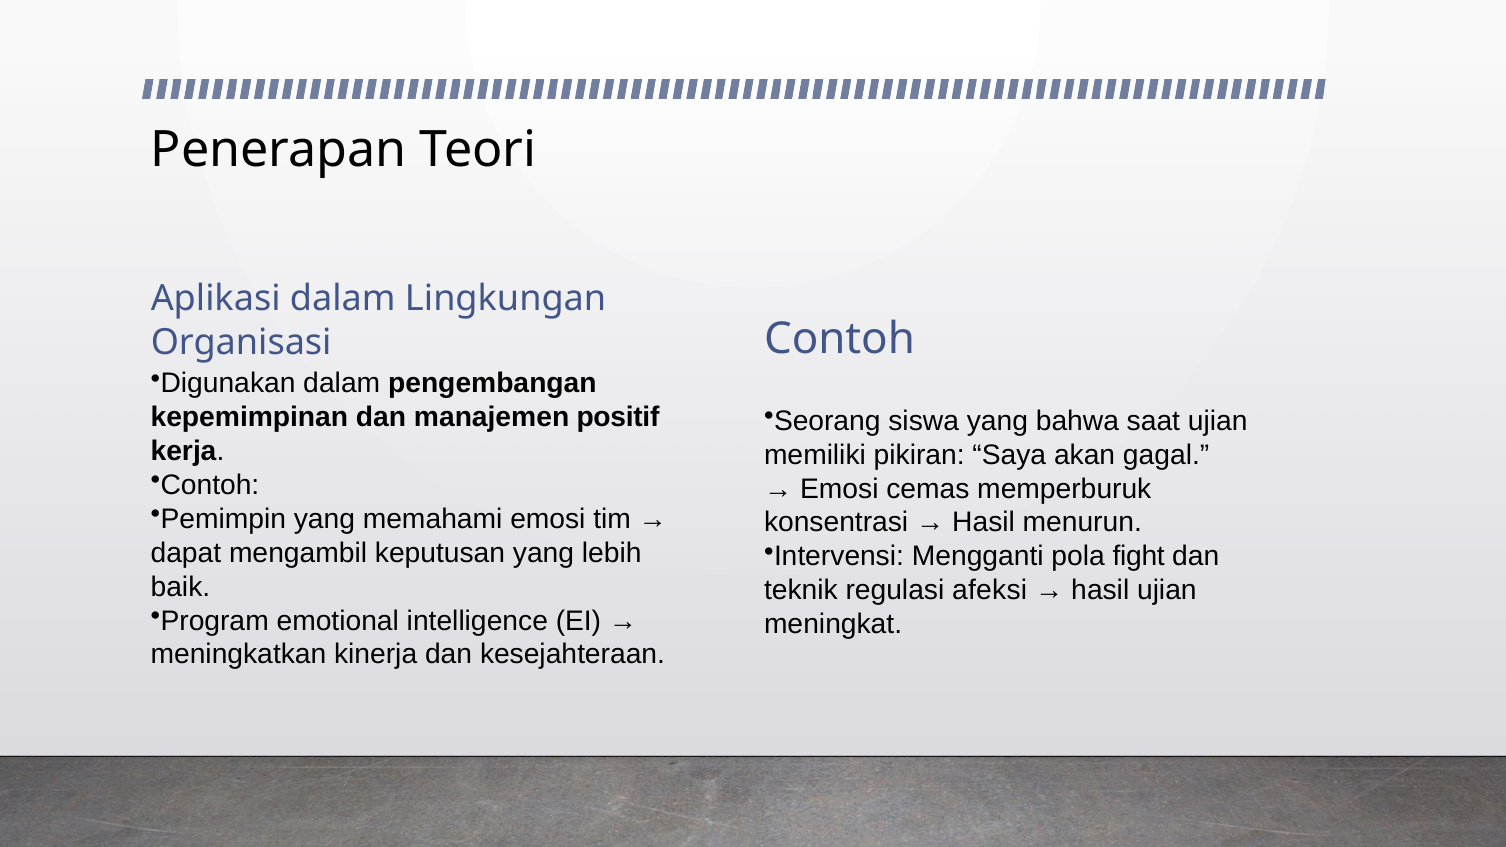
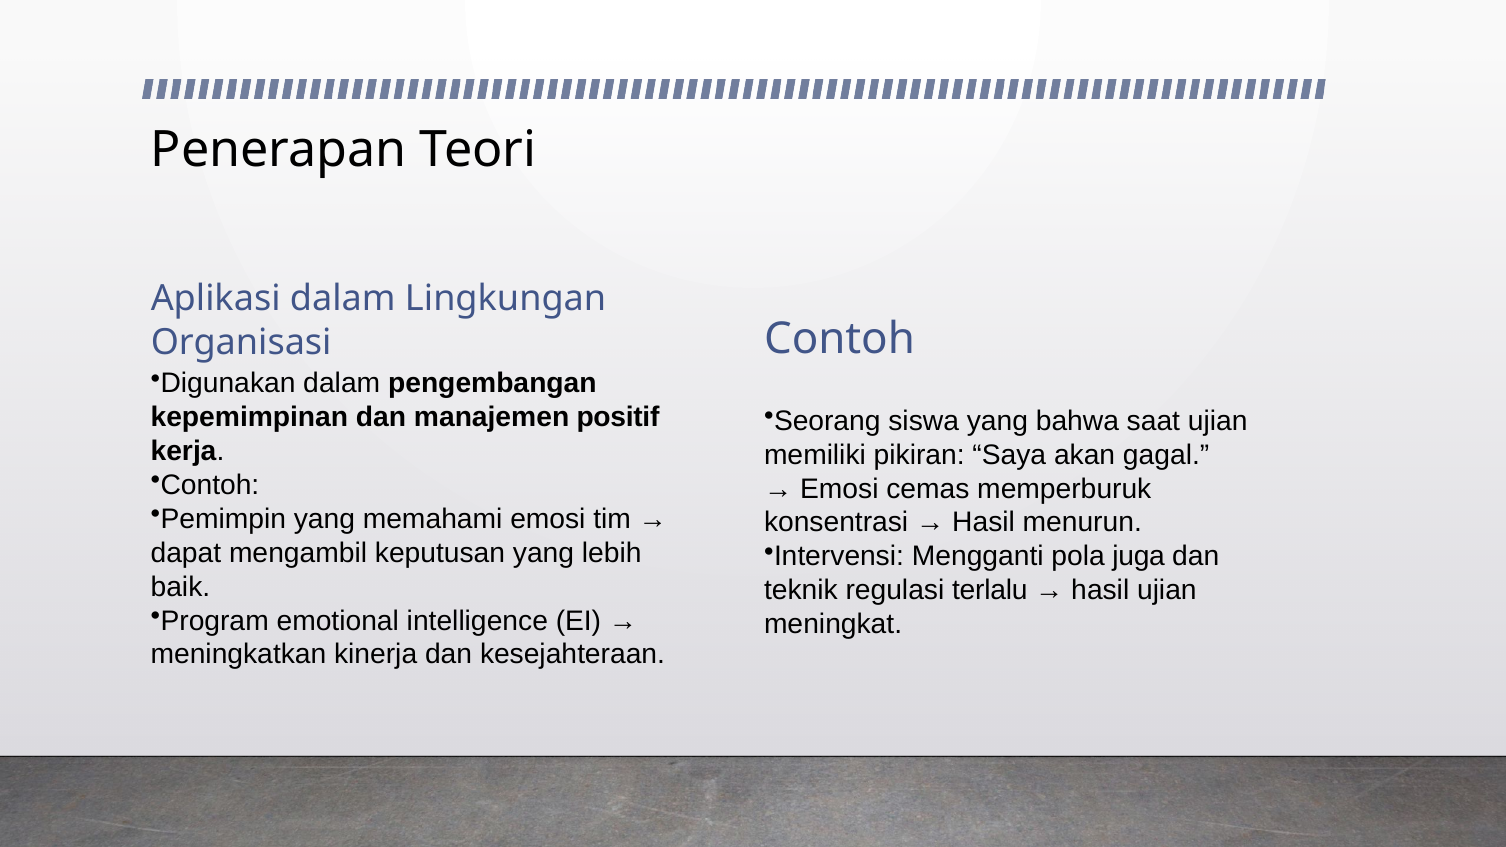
fight: fight -> juga (1139, 557)
afeksi: afeksi -> terlalu (990, 590)
